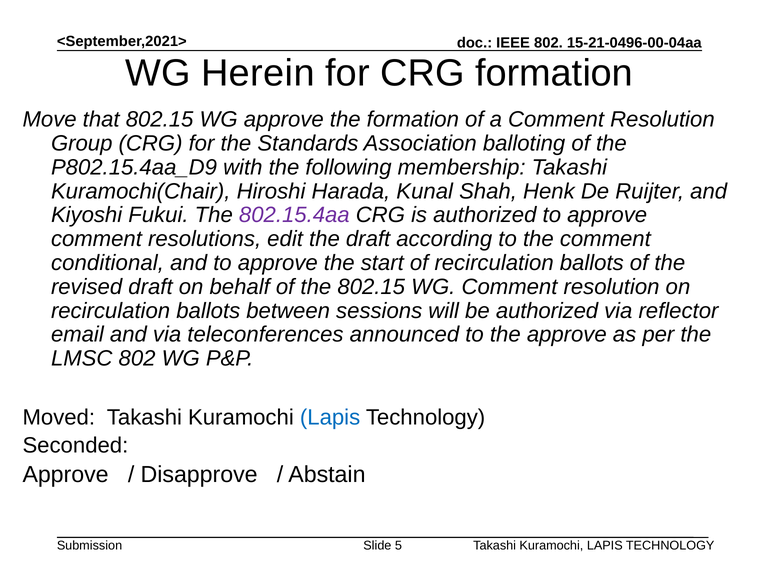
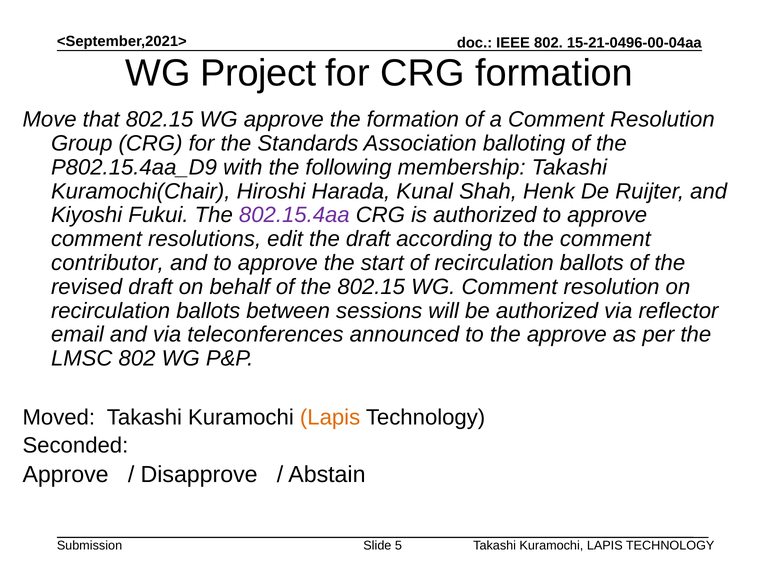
Herein: Herein -> Project (258, 73)
conditional: conditional -> contributor (107, 263)
Lapis colour: blue -> orange (330, 417)
